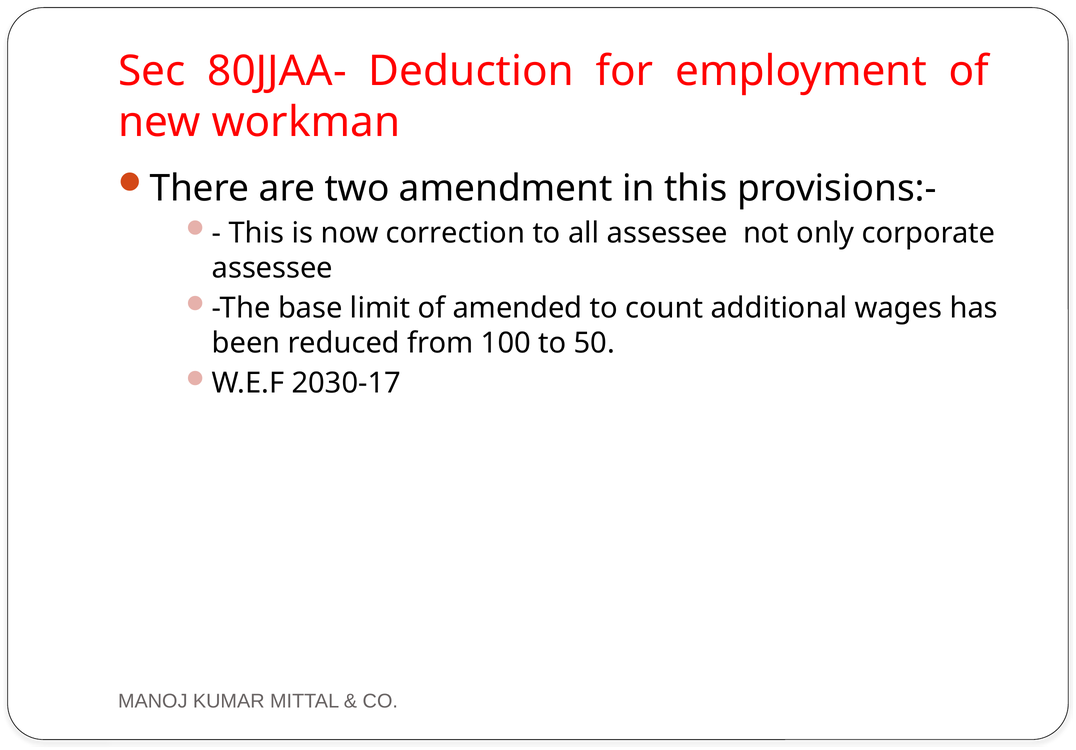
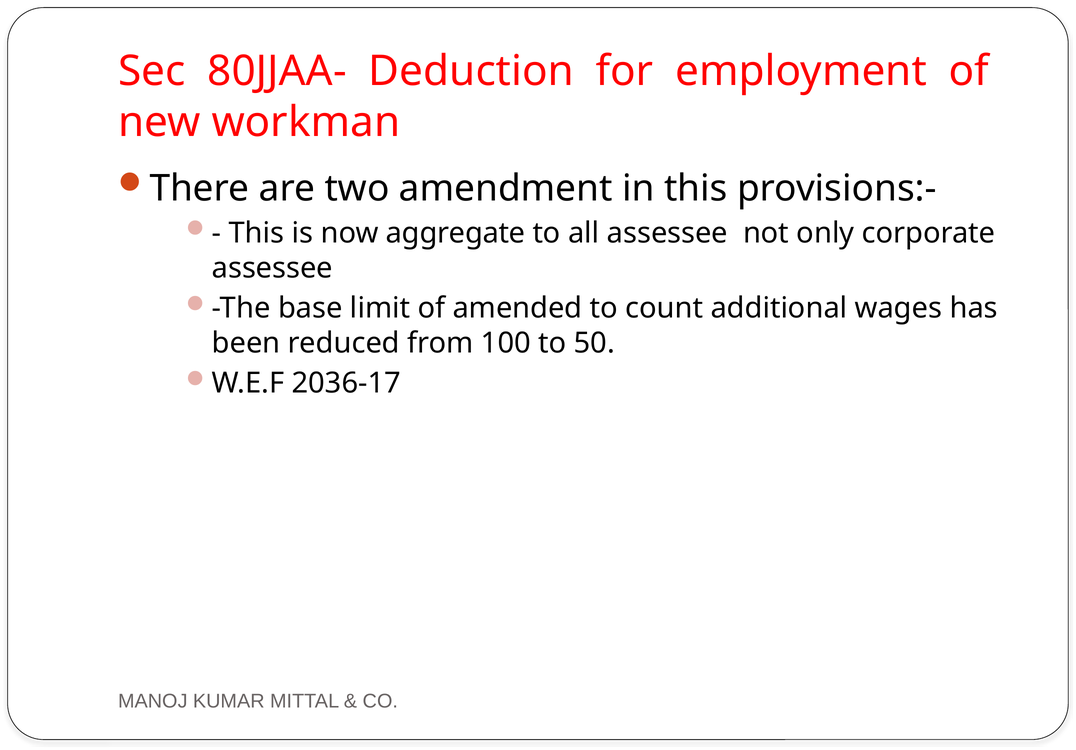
correction: correction -> aggregate (456, 233)
2030-17: 2030-17 -> 2036-17 (346, 383)
